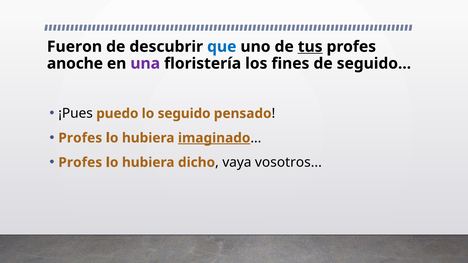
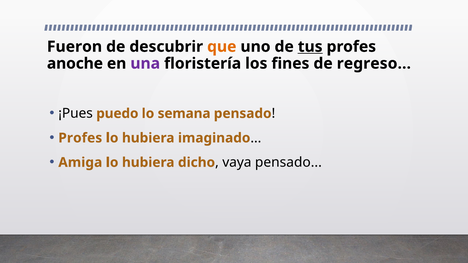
que colour: blue -> orange (222, 47)
de seguido: seguido -> regreso (374, 64)
lo seguido: seguido -> semana (184, 114)
imaginado underline: present -> none (214, 138)
Profes: Profes -> Amiga (80, 163)
vaya vosotros: vosotros -> pensado (288, 163)
